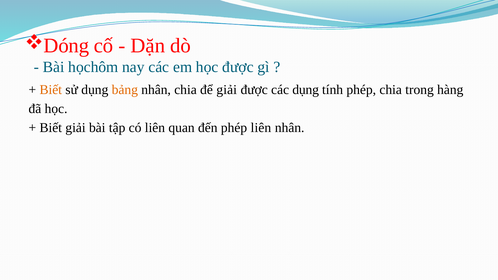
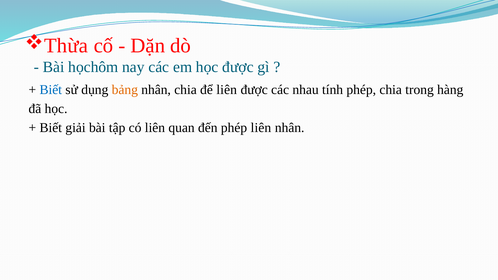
Dóng: Dóng -> Thừa (66, 46)
Biết colour: orange -> blue (51, 90)
để giải: giải -> liên (227, 90)
các dụng: dụng -> nhau (306, 90)
